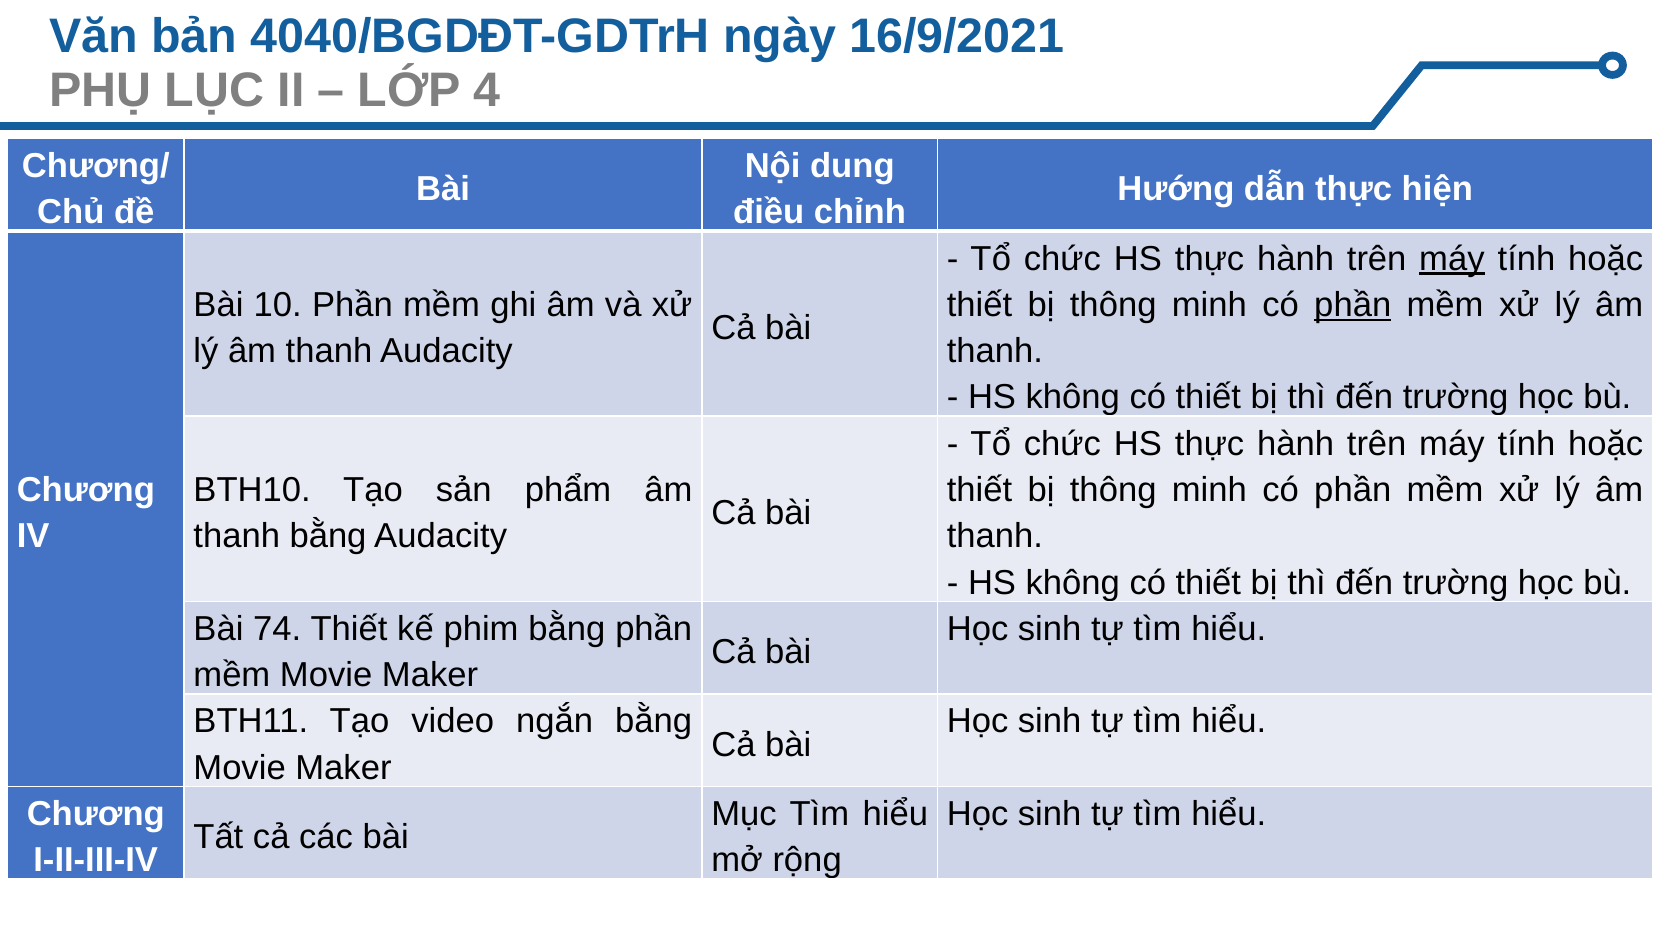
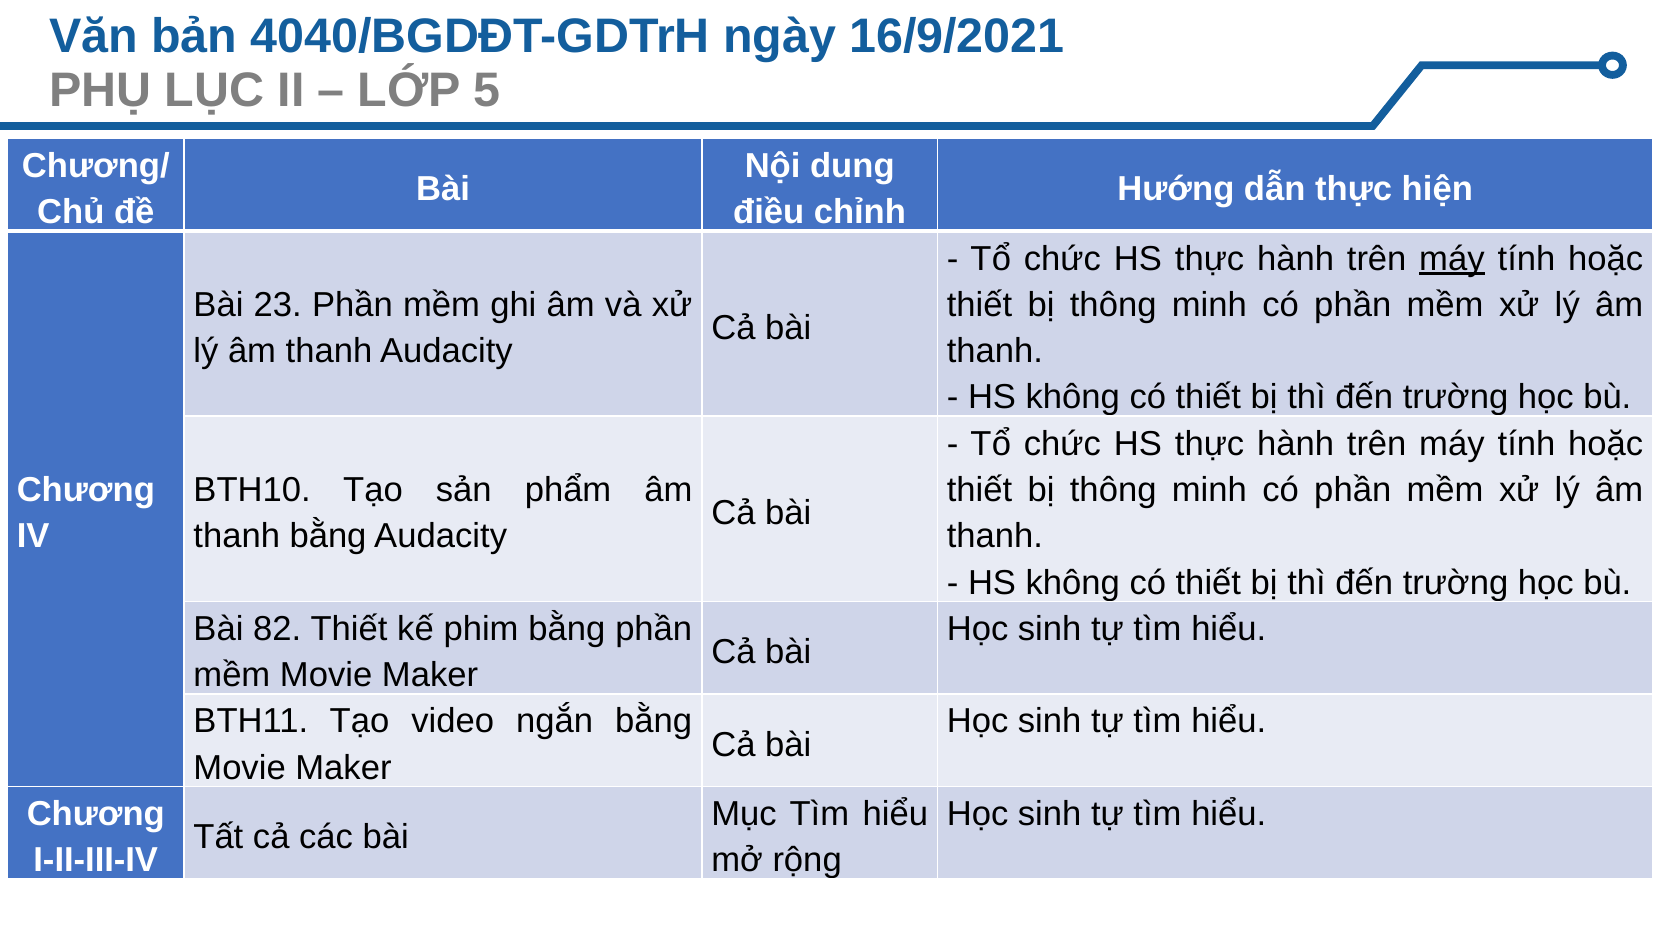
4: 4 -> 5 (487, 91)
10: 10 -> 23 (278, 305)
phần underline: present -> none (1353, 305)
74: 74 -> 82 (277, 629)
